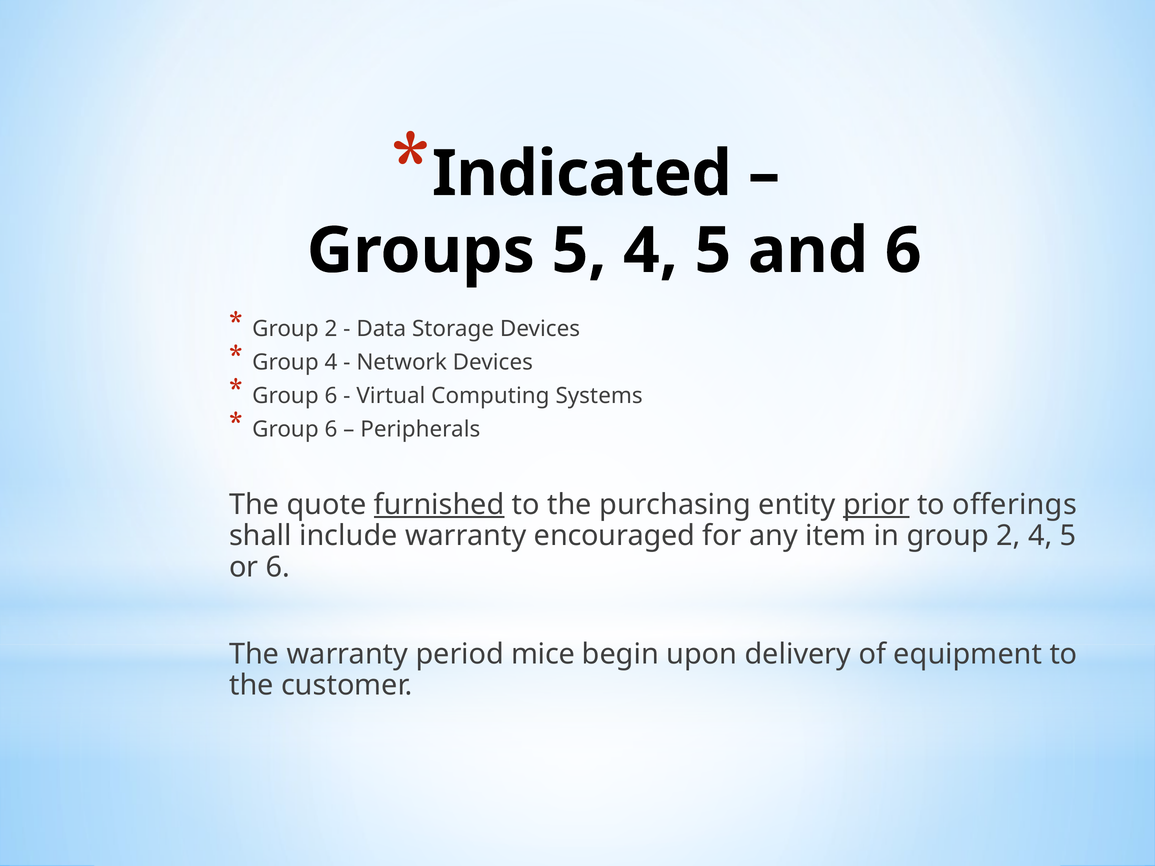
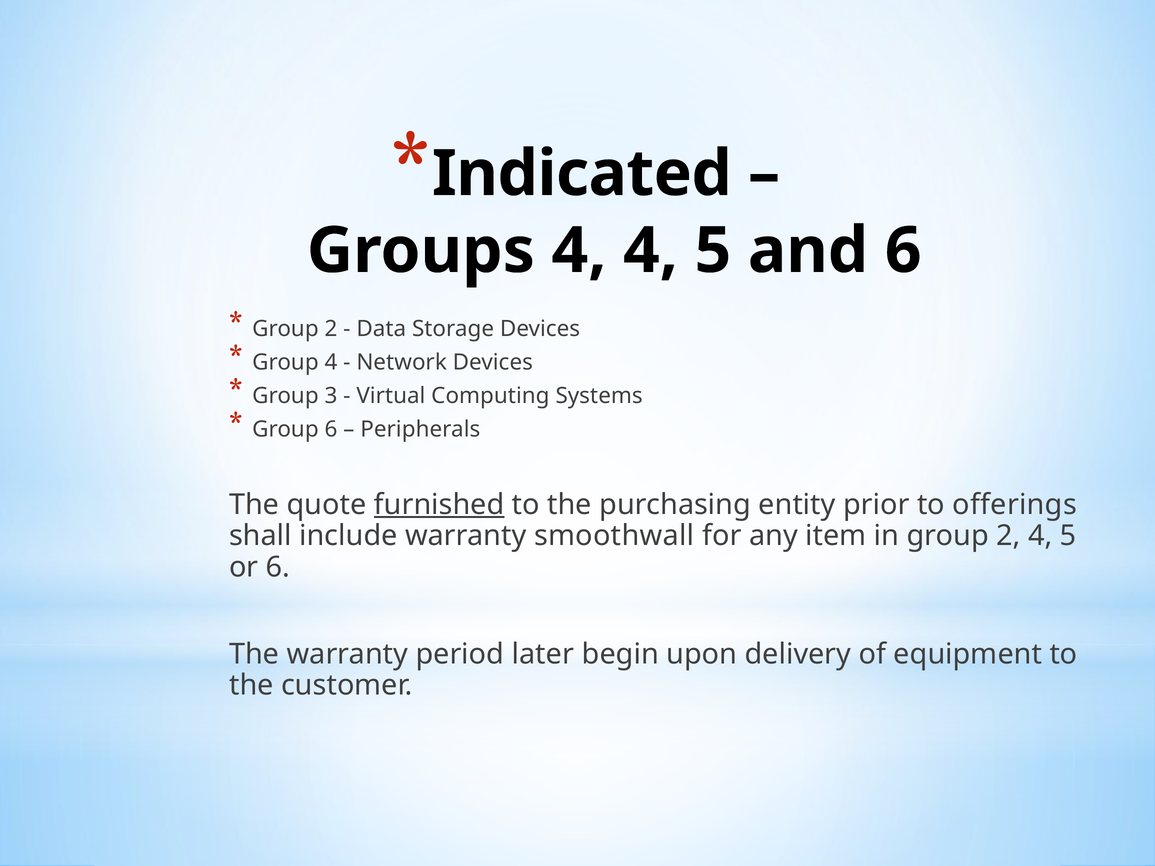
Groups 5: 5 -> 4 (579, 251)
6: 6 -> 3 (331, 396)
prior underline: present -> none (876, 505)
encouraged: encouraged -> smoothwall (614, 536)
mice: mice -> later (543, 654)
